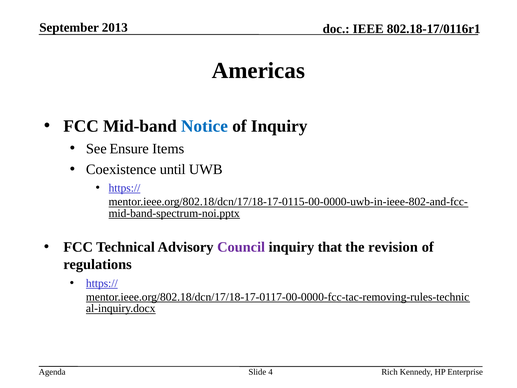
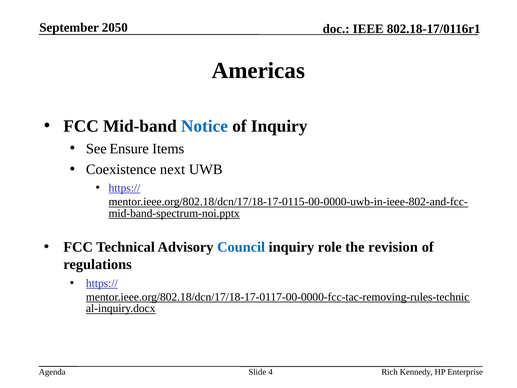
2013: 2013 -> 2050 (115, 27)
until: until -> next (173, 169)
Council colour: purple -> blue (241, 247)
that: that -> role (330, 247)
